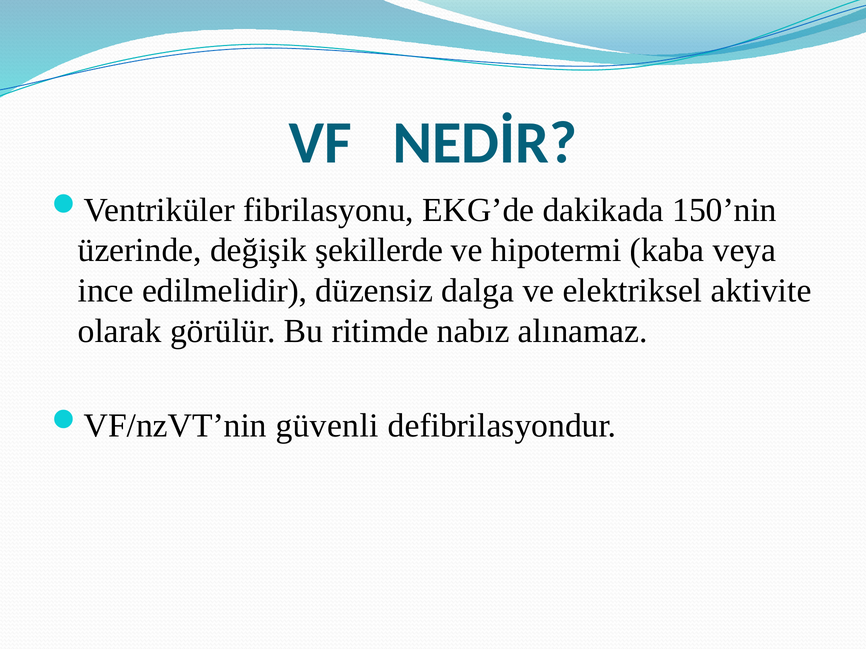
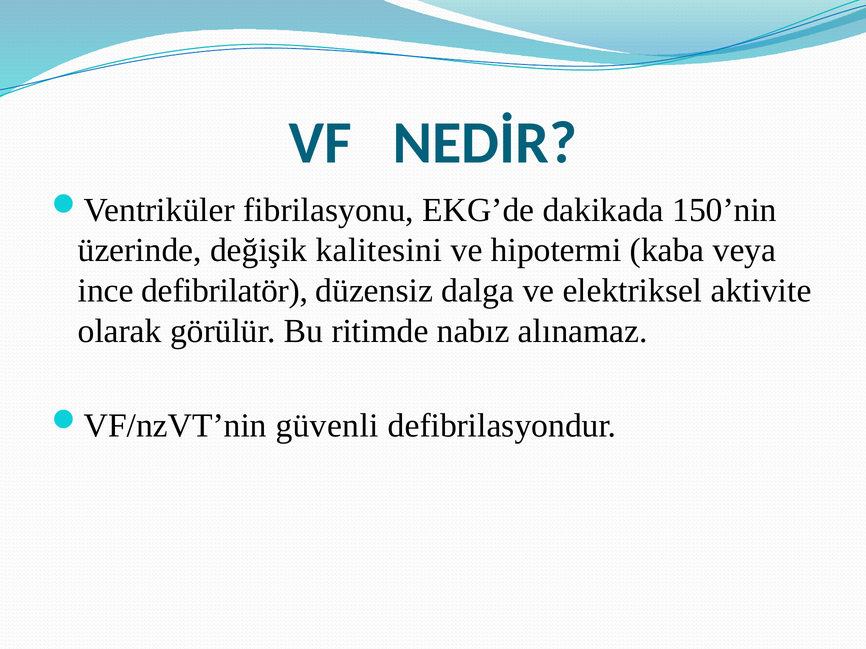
şekillerde: şekillerde -> kalitesini (379, 251)
edilmelidir: edilmelidir -> defibrilatör (225, 291)
